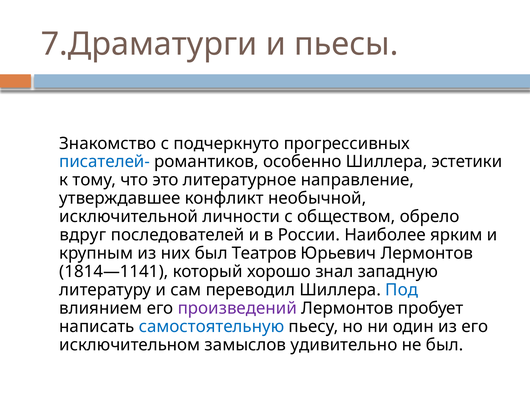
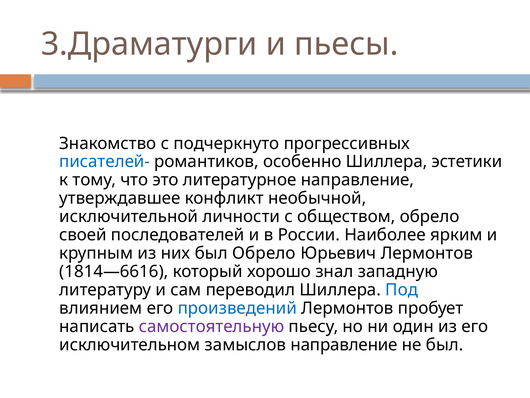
7.Драматурги: 7.Драматурги -> 3.Драматурги (149, 44)
вдруг: вдруг -> своей (83, 235)
был Театров: Театров -> Обрело (264, 253)
1814—1141: 1814—1141 -> 1814—6616 (114, 271)
произведений colour: purple -> blue (237, 308)
самостоятельную colour: blue -> purple (212, 326)
замыслов удивительно: удивительно -> направление (344, 344)
